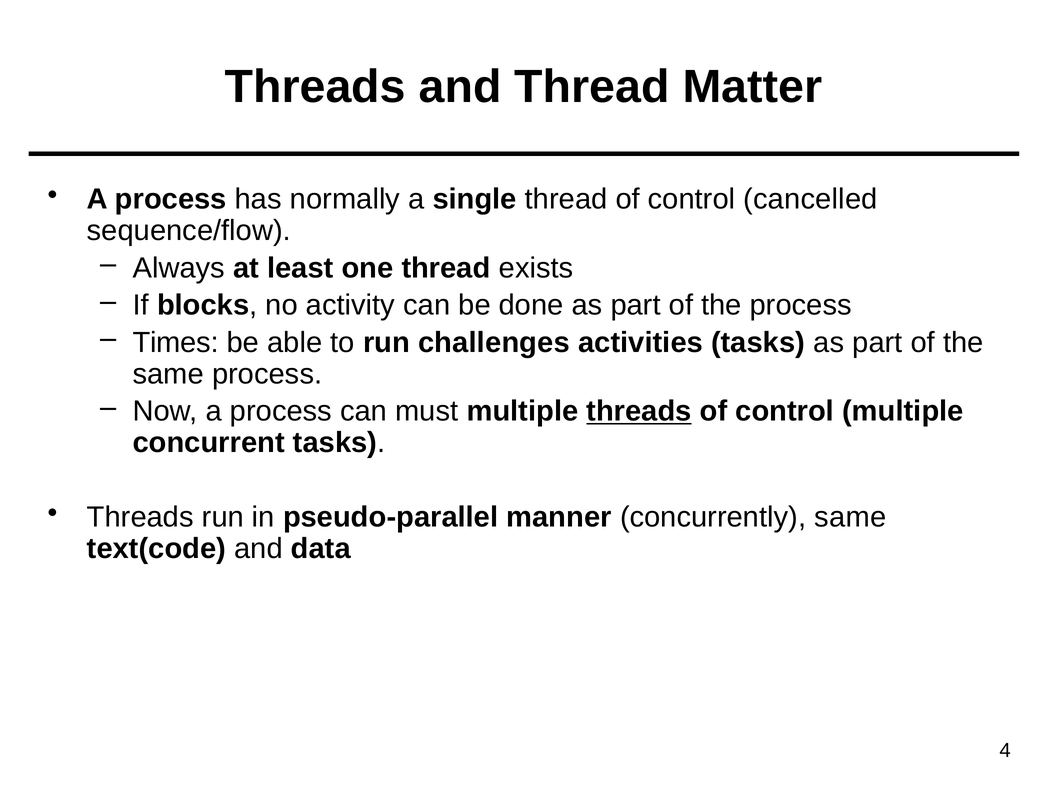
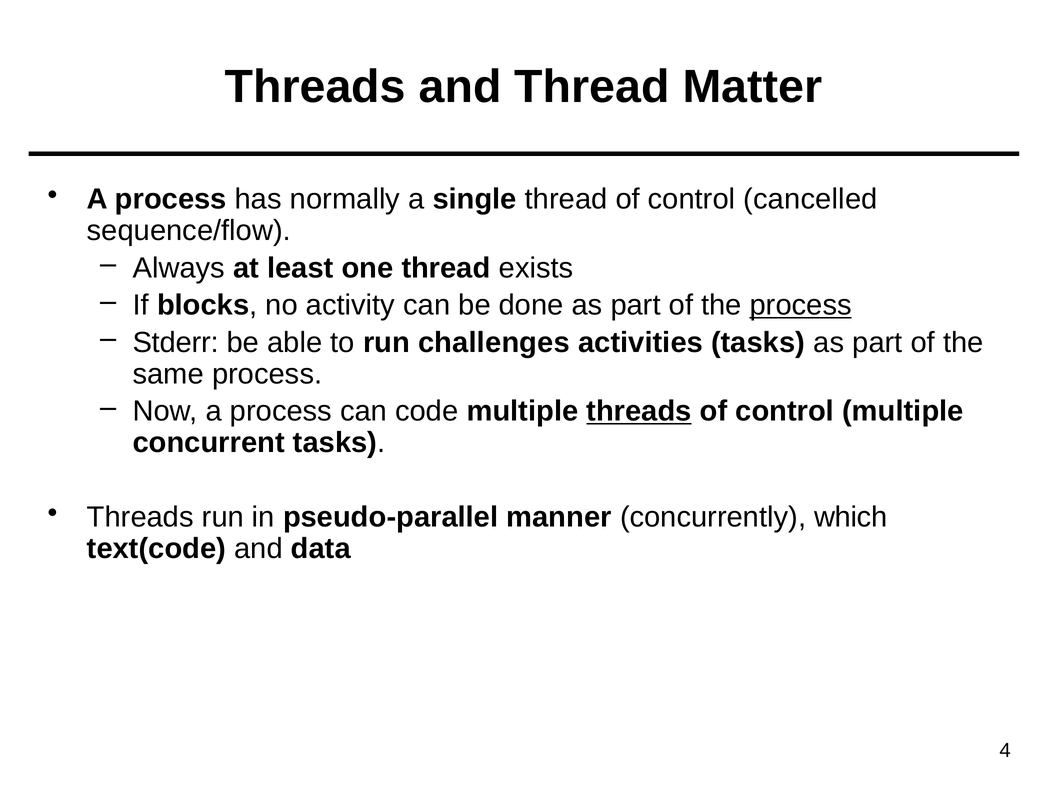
process underline: none -> present (801, 305)
Times: Times -> Stderr (176, 342)
must: must -> code (427, 411)
concurrently same: same -> which (851, 517)
